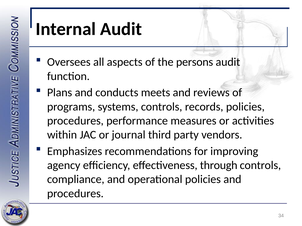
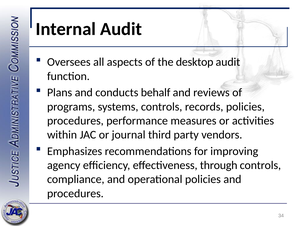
persons: persons -> desktop (195, 62)
meets: meets -> behalf (156, 93)
